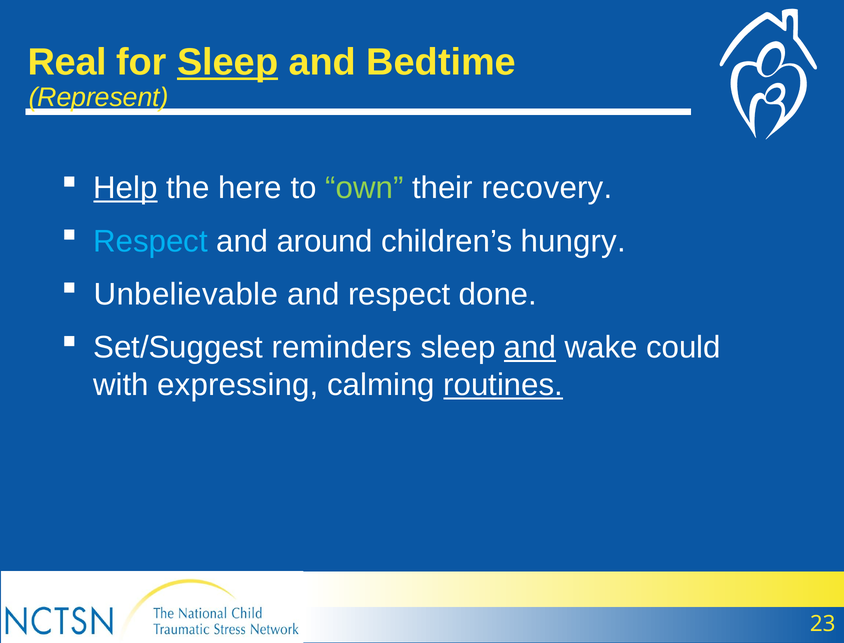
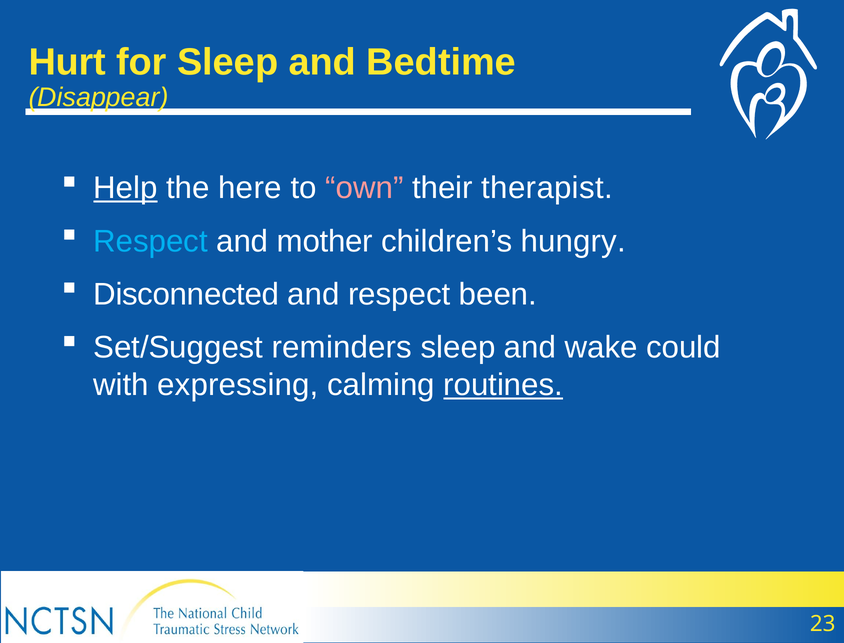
Real: Real -> Hurt (67, 62)
Sleep underline: present -> none (228, 62)
Represent: Represent -> Disappear (99, 97)
own colour: light green -> pink (364, 188)
recovery: recovery -> therapist (547, 188)
around: around -> mother (325, 241)
Unbelievable: Unbelievable -> Disconnected (186, 294)
done: done -> been (498, 294)
and underline: present -> none (530, 348)
